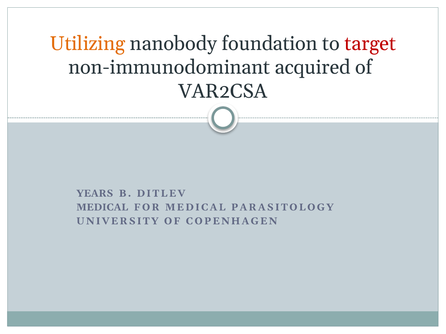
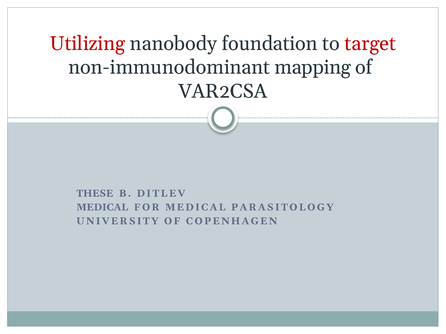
Utilizing colour: orange -> red (87, 44)
acquired: acquired -> mapping (313, 68)
YEARS: YEARS -> THESE (95, 194)
